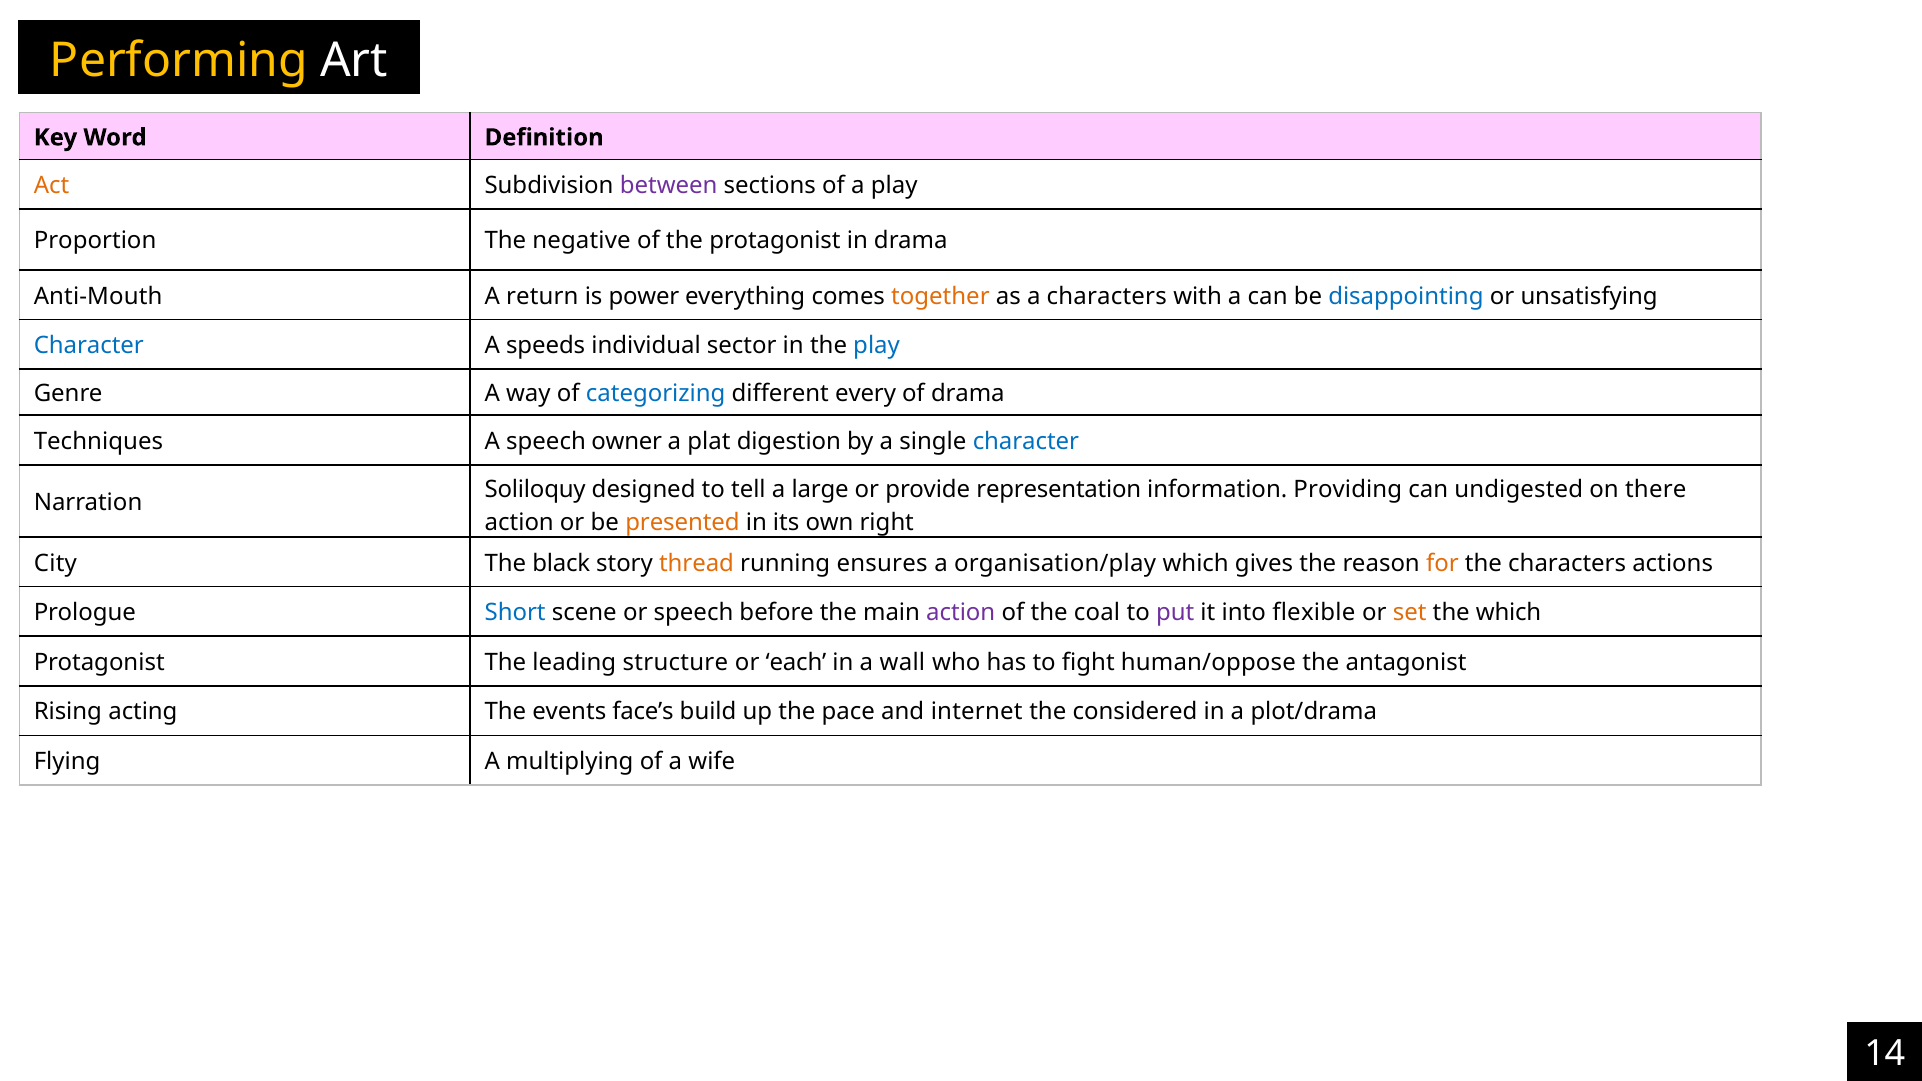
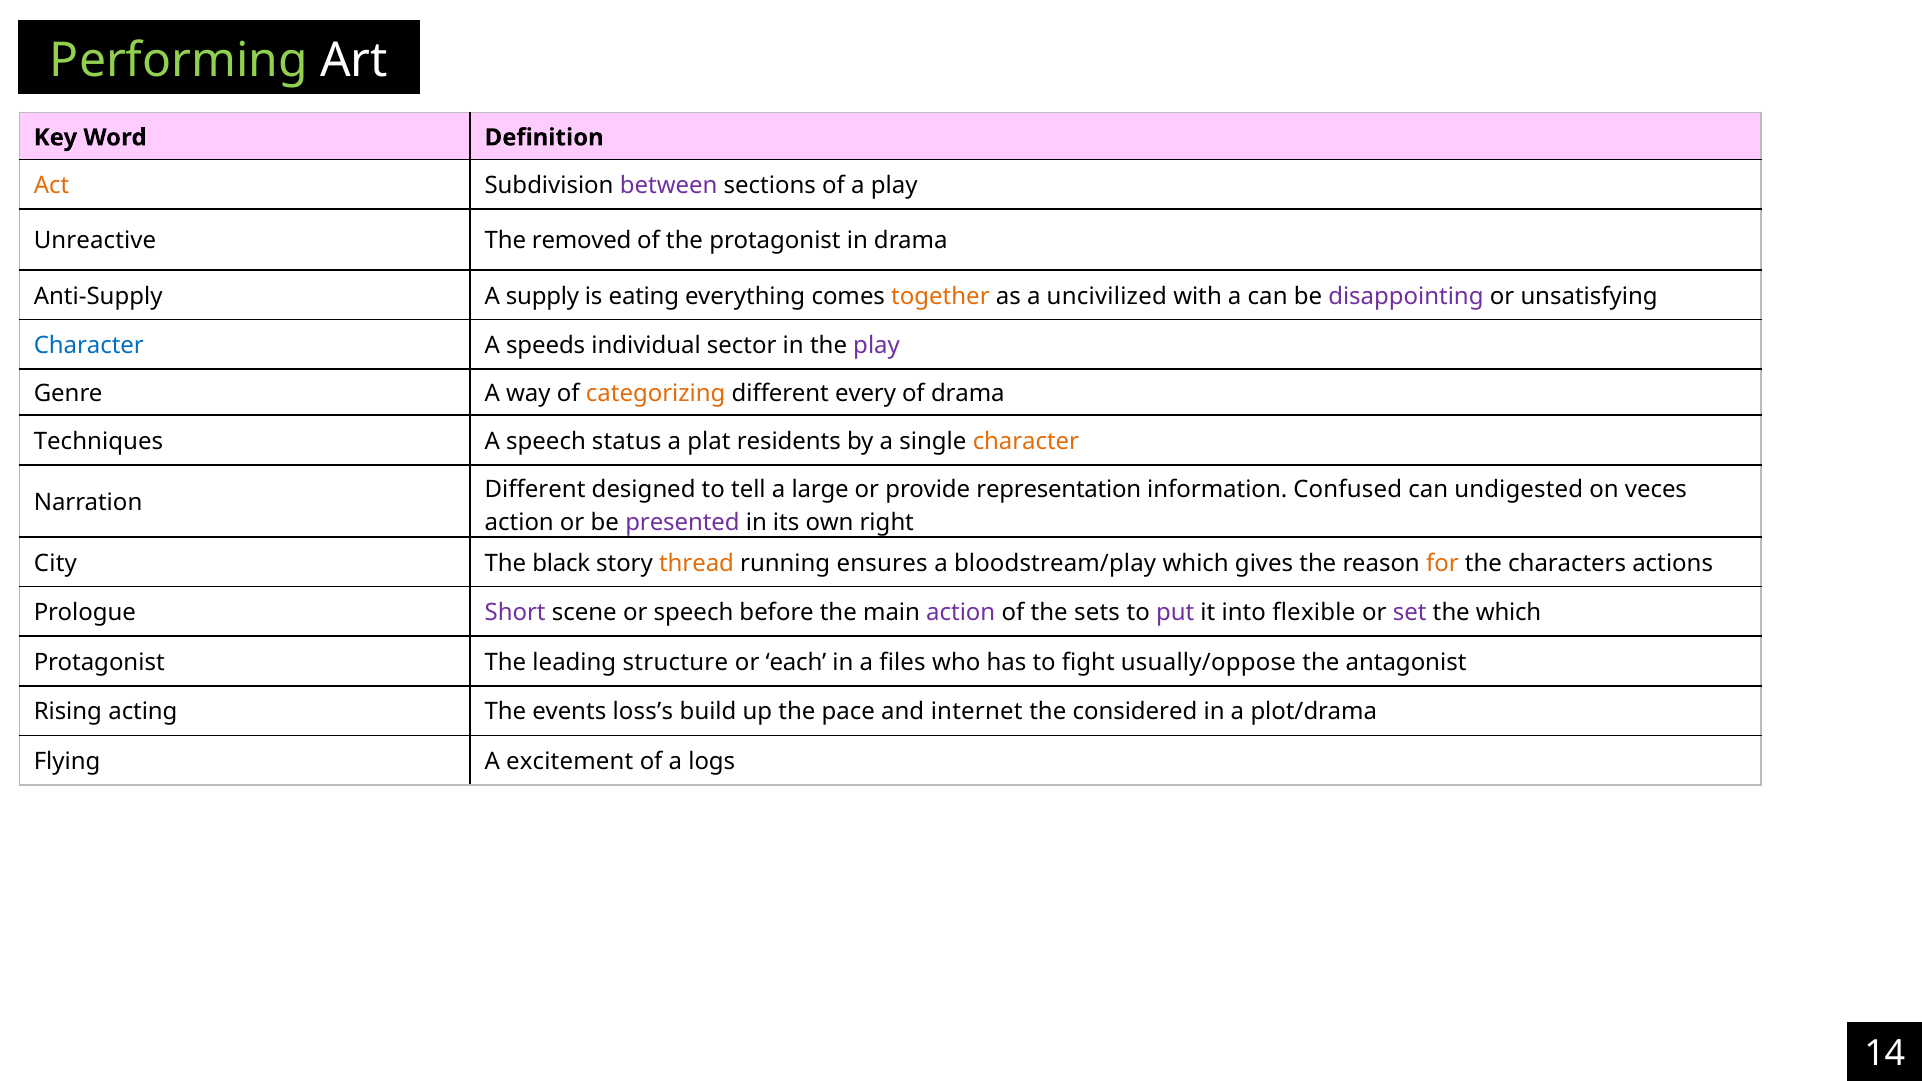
Performing colour: yellow -> light green (179, 61)
Proportion: Proportion -> Unreactive (95, 241)
negative: negative -> removed (582, 241)
Anti-Mouth: Anti-Mouth -> Anti-Supply (98, 296)
return: return -> supply (542, 296)
power: power -> eating (644, 296)
a characters: characters -> uncivilized (1107, 296)
disappointing colour: blue -> purple (1406, 296)
play colour: blue -> purple (877, 346)
categorizing colour: blue -> orange (656, 394)
owner: owner -> status (627, 442)
digestion: digestion -> residents (789, 442)
character colour: blue -> orange (1026, 442)
Soliloquy: Soliloquy -> Different (535, 490)
Providing: Providing -> Confused (1348, 490)
there: there -> veces (1656, 490)
presented colour: orange -> purple (682, 523)
organisation/play: organisation/play -> bloodstream/play (1055, 563)
Short colour: blue -> purple (515, 613)
coal: coal -> sets (1097, 613)
set colour: orange -> purple (1410, 613)
wall: wall -> files (903, 663)
human/oppose: human/oppose -> usually/oppose (1208, 663)
face’s: face’s -> loss’s (643, 712)
multiplying: multiplying -> excitement (570, 762)
wife: wife -> logs (712, 762)
